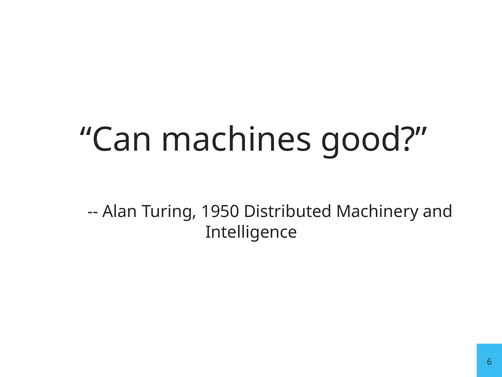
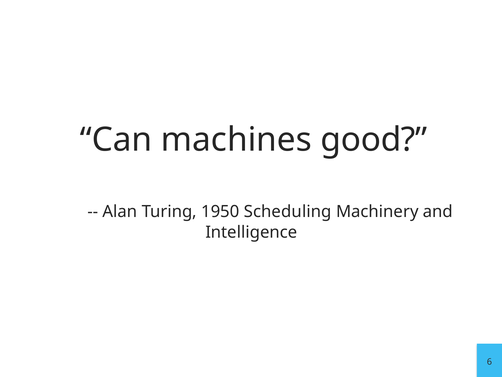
Distributed: Distributed -> Scheduling (288, 211)
